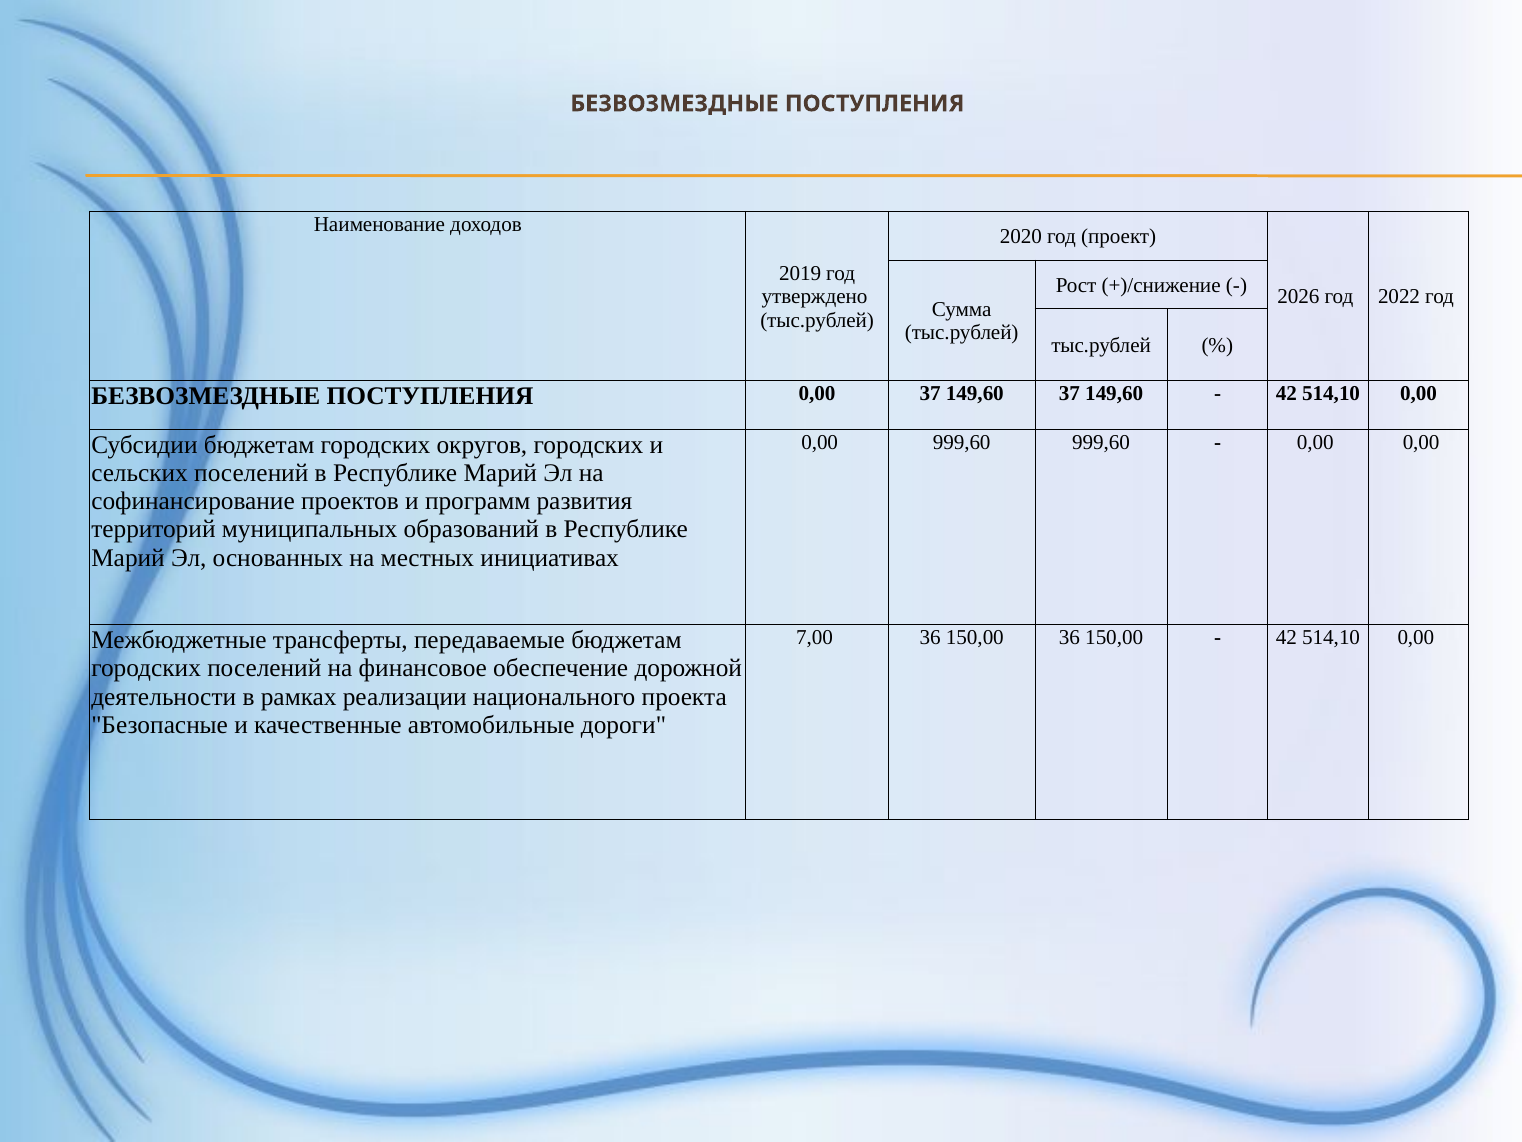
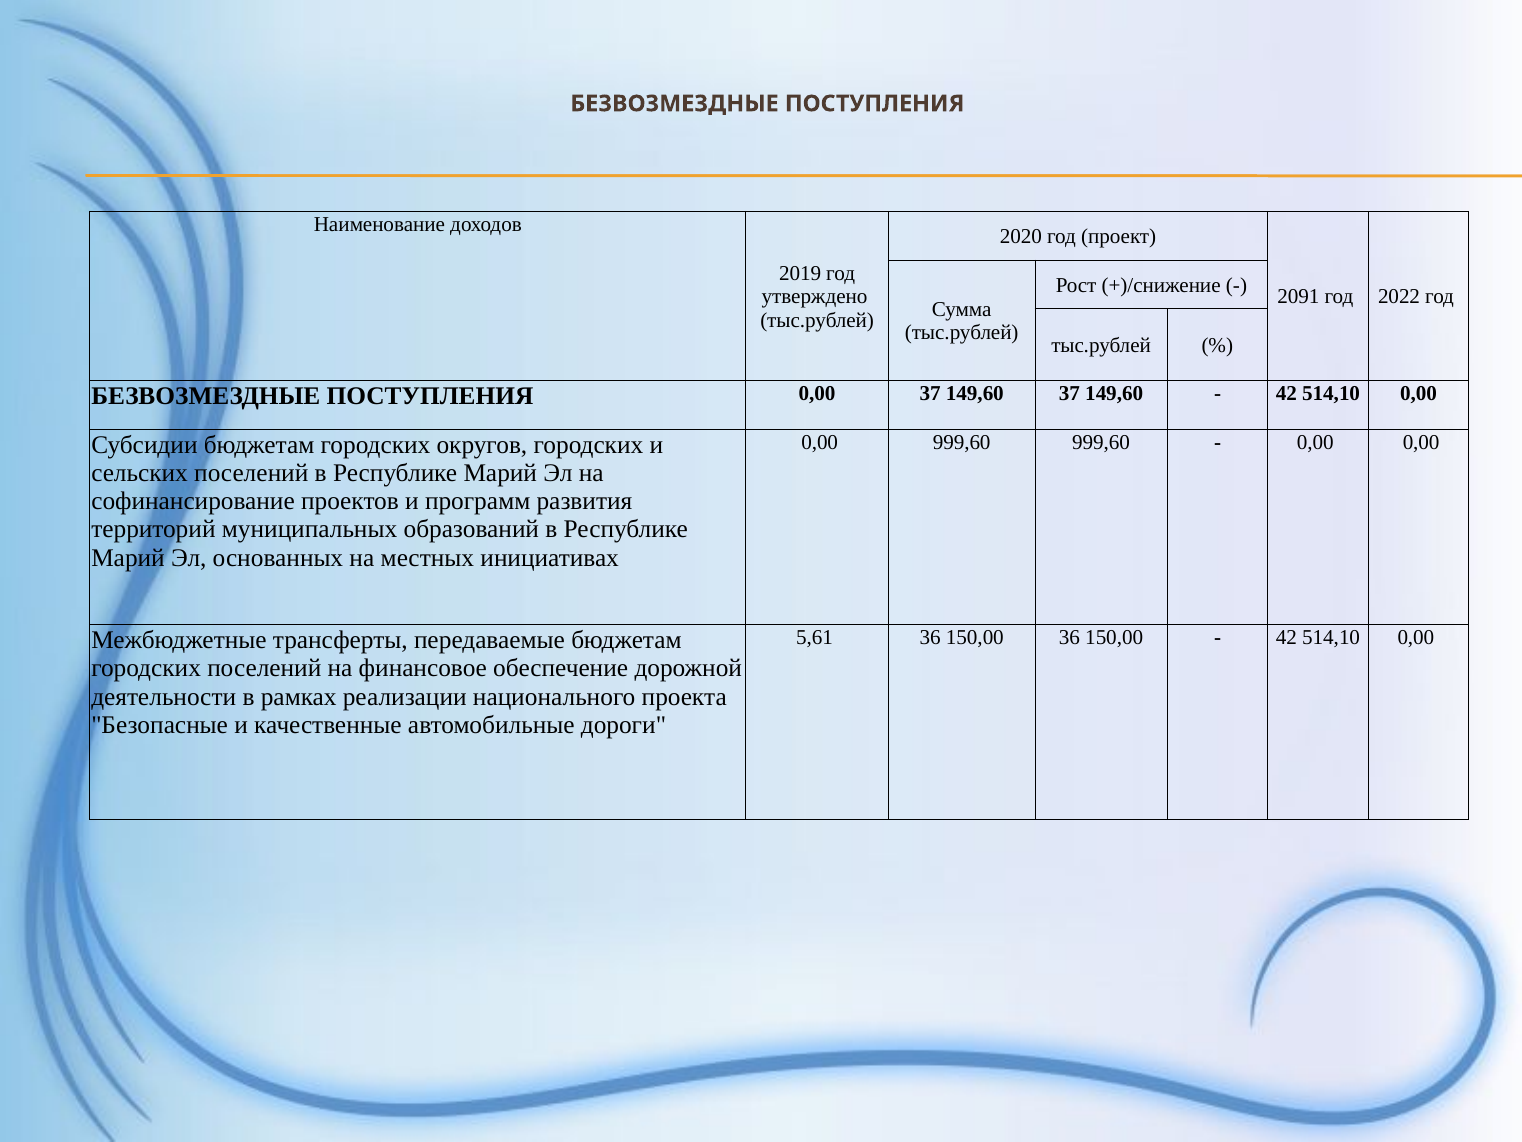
2026: 2026 -> 2091 (1298, 297)
7,00: 7,00 -> 5,61 (815, 638)
